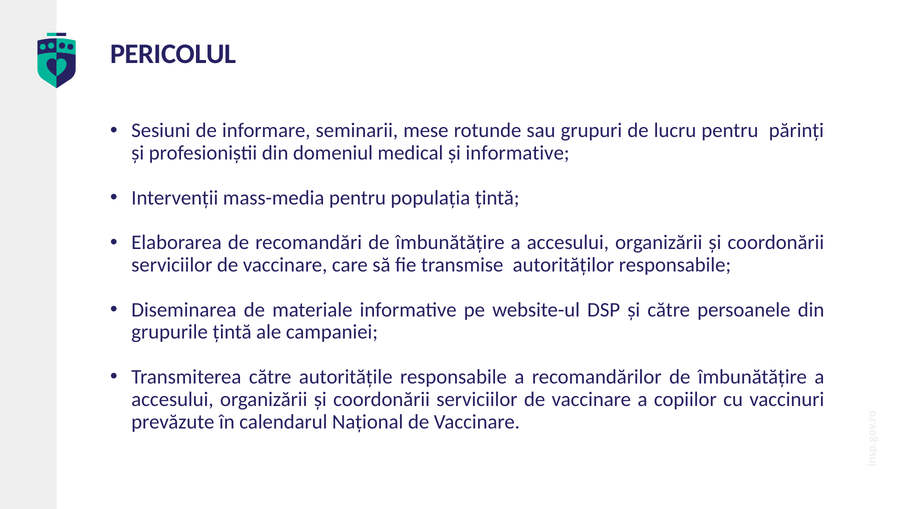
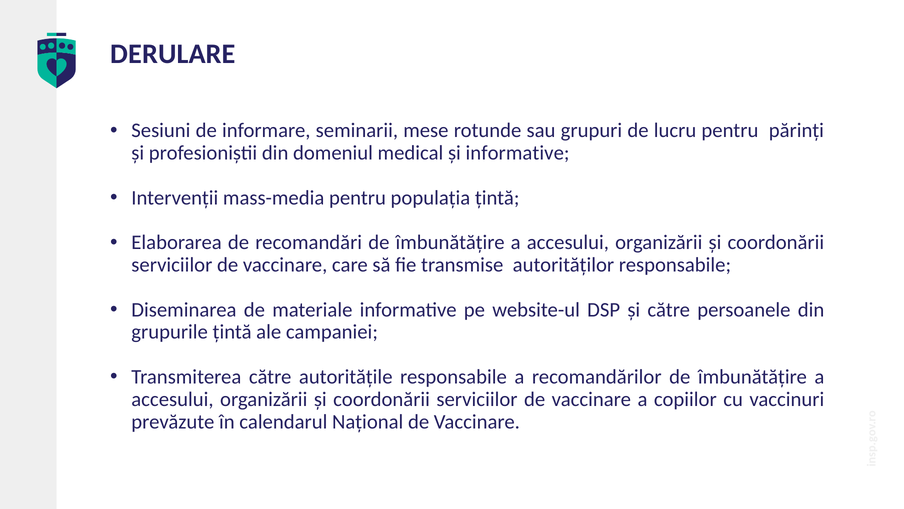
PERICOLUL: PERICOLUL -> DERULARE (173, 54)
